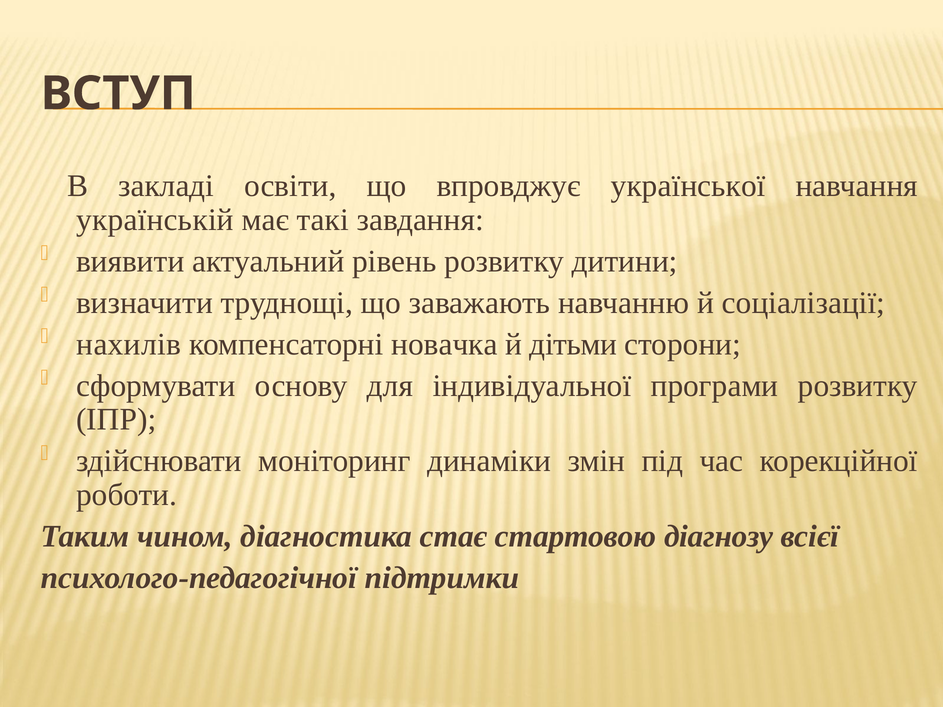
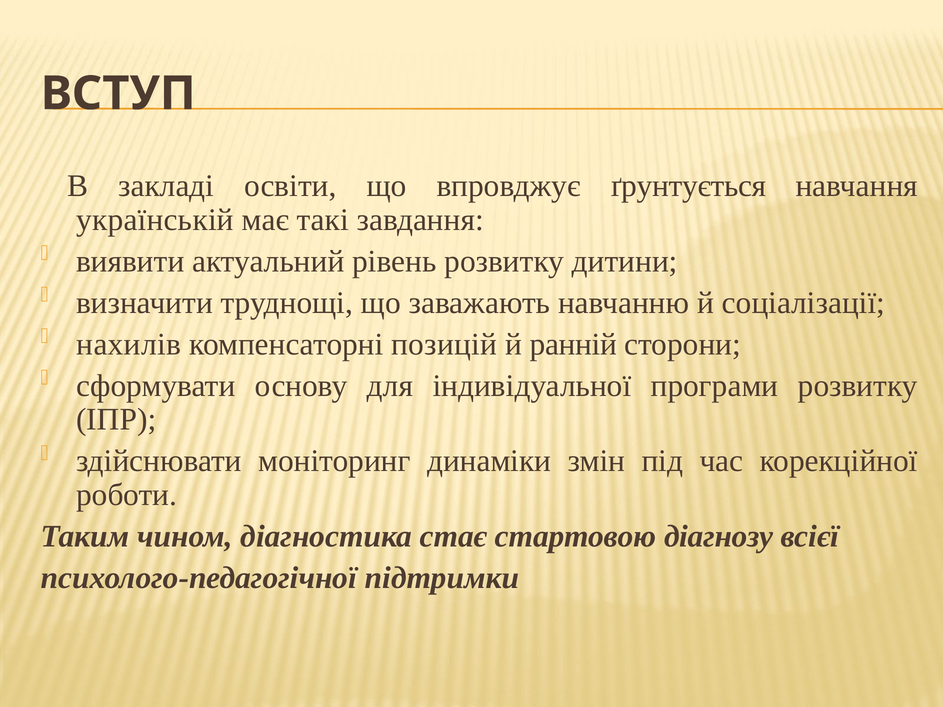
української: української -> ґрунтується (688, 186)
новачка: новачка -> позицій (444, 344)
дітьми: дітьми -> ранній (573, 344)
